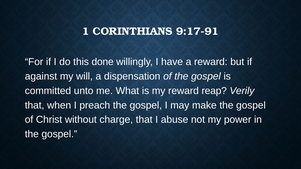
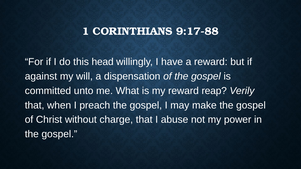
9:17-91: 9:17-91 -> 9:17-88 (197, 31)
done: done -> head (103, 62)
